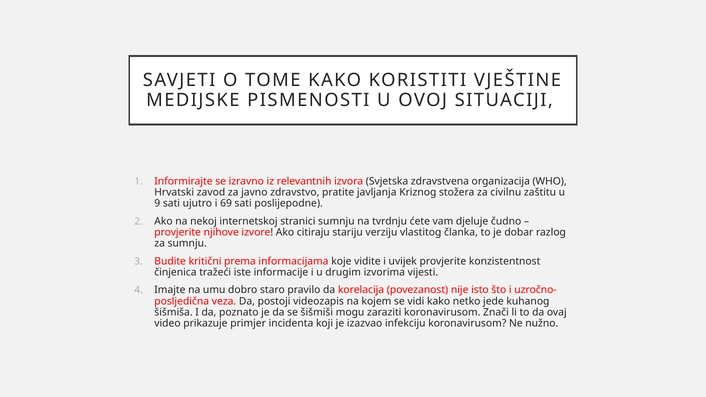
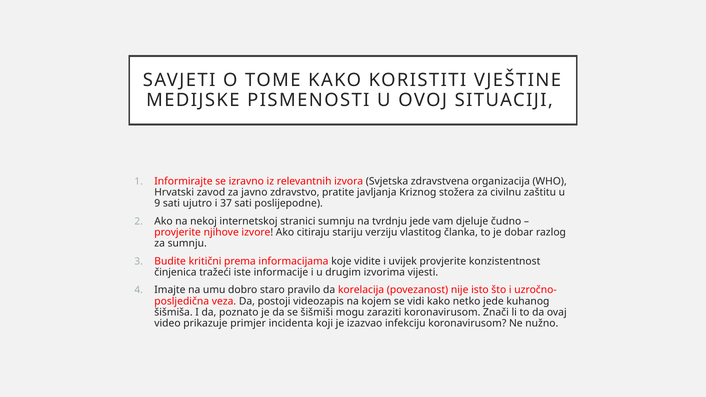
69: 69 -> 37 (226, 204)
tvrdnju ćete: ćete -> jede (420, 221)
